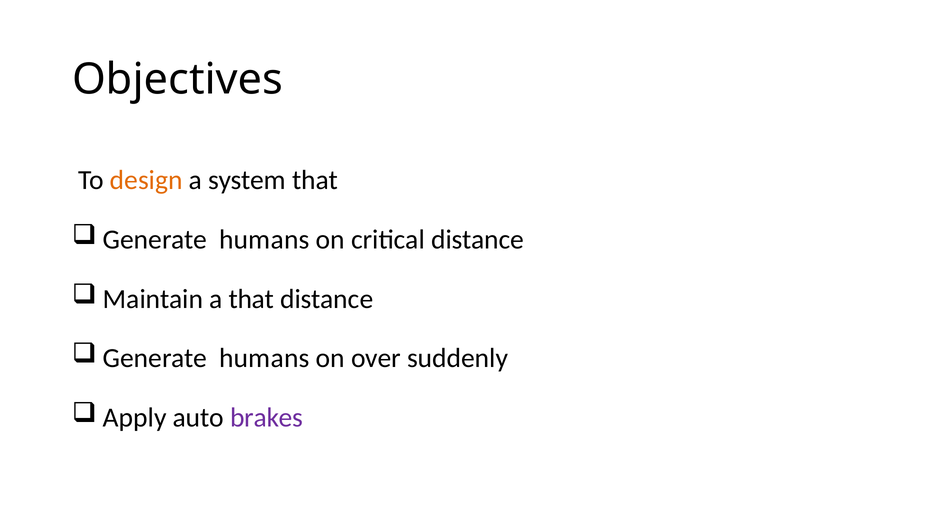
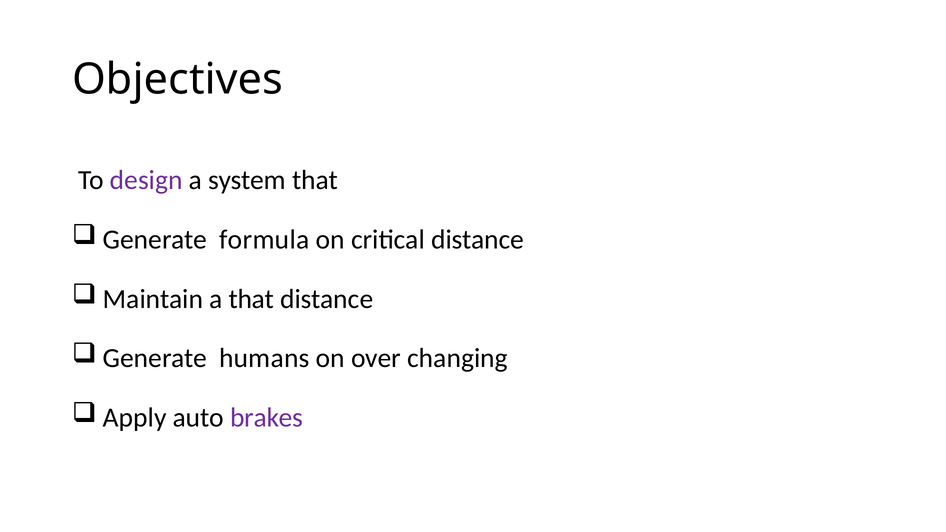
design colour: orange -> purple (146, 180)
humans: humans -> formula (264, 240)
suddenly: suddenly -> changing (458, 358)
